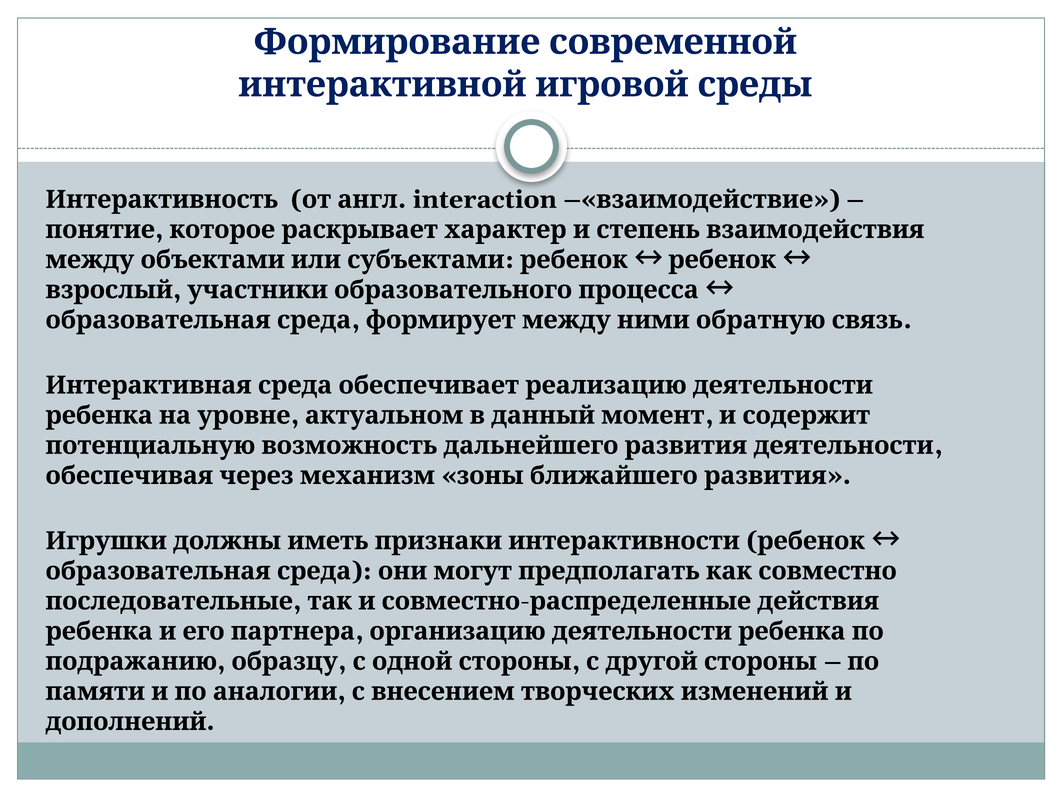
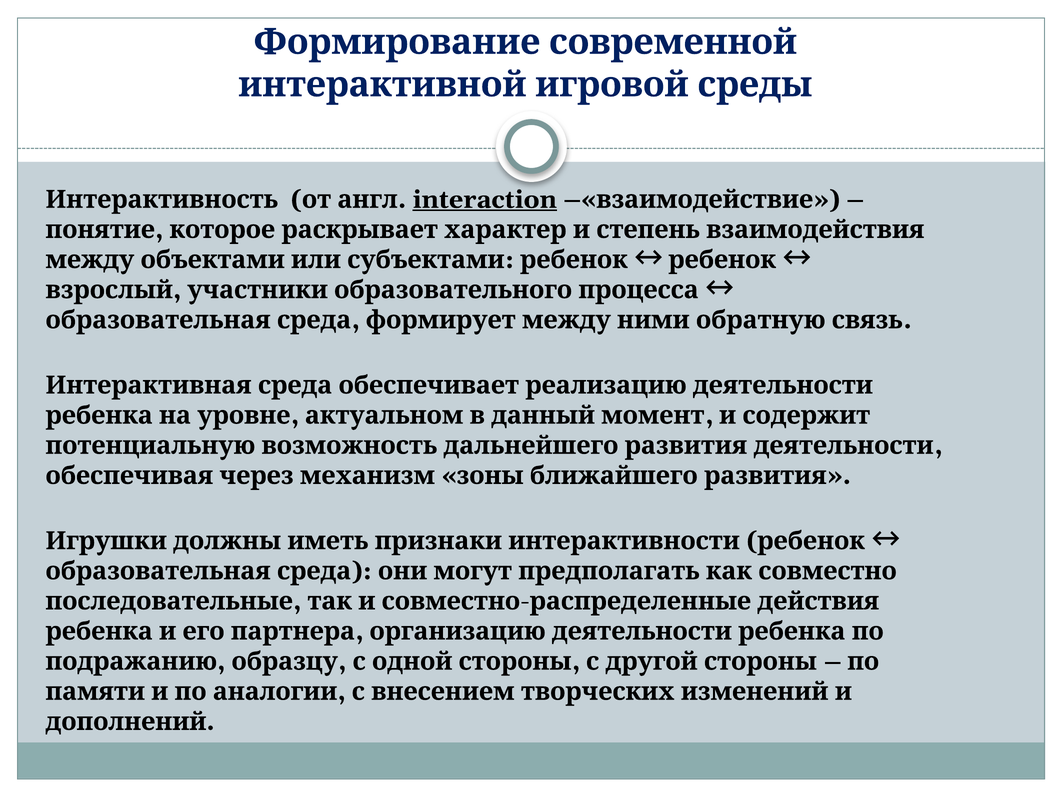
interaction underline: none -> present (485, 200)
